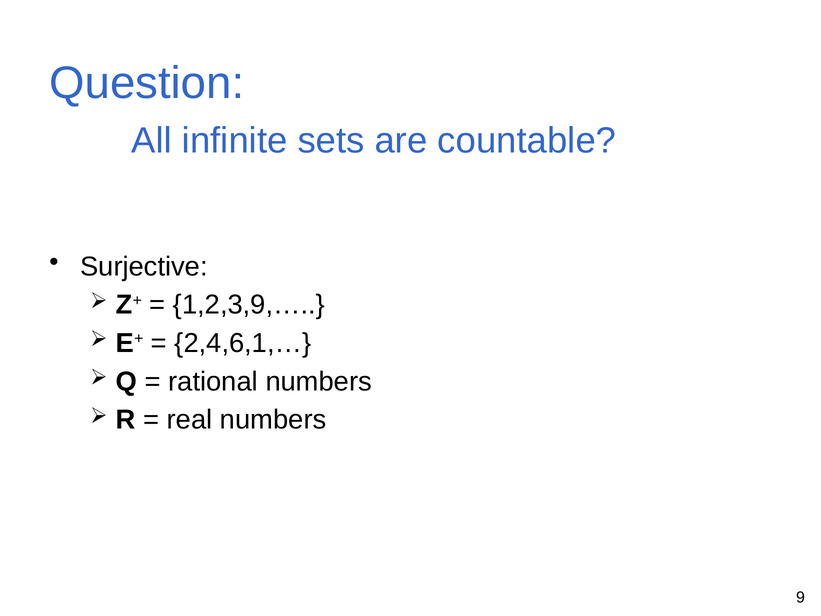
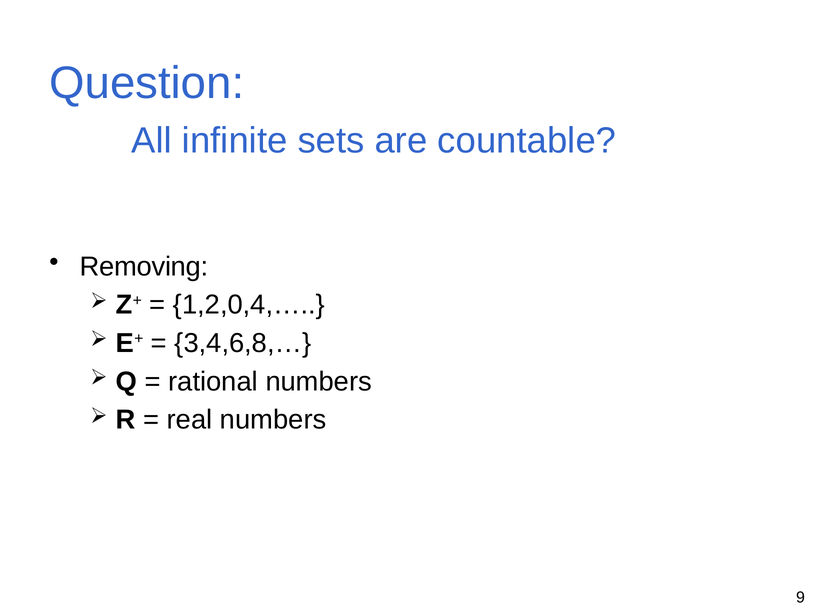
Surjective: Surjective -> Removing (144, 266)
1,2,3,9,…: 1,2,3,9,… -> 1,2,0,4,… (249, 305)
2,4,6,1,…: 2,4,6,1,… -> 3,4,6,8,… (243, 343)
